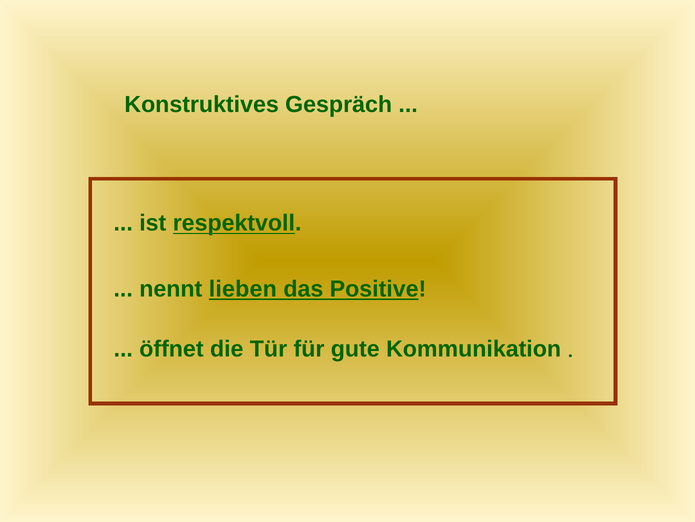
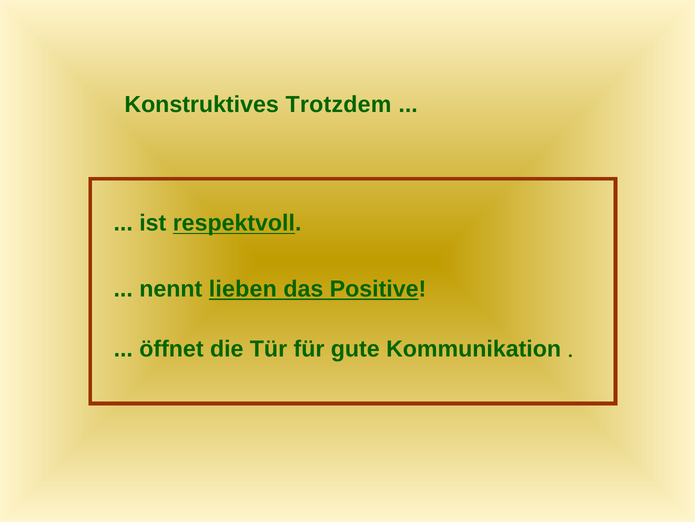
Gespräch: Gespräch -> Trotzdem (339, 104)
